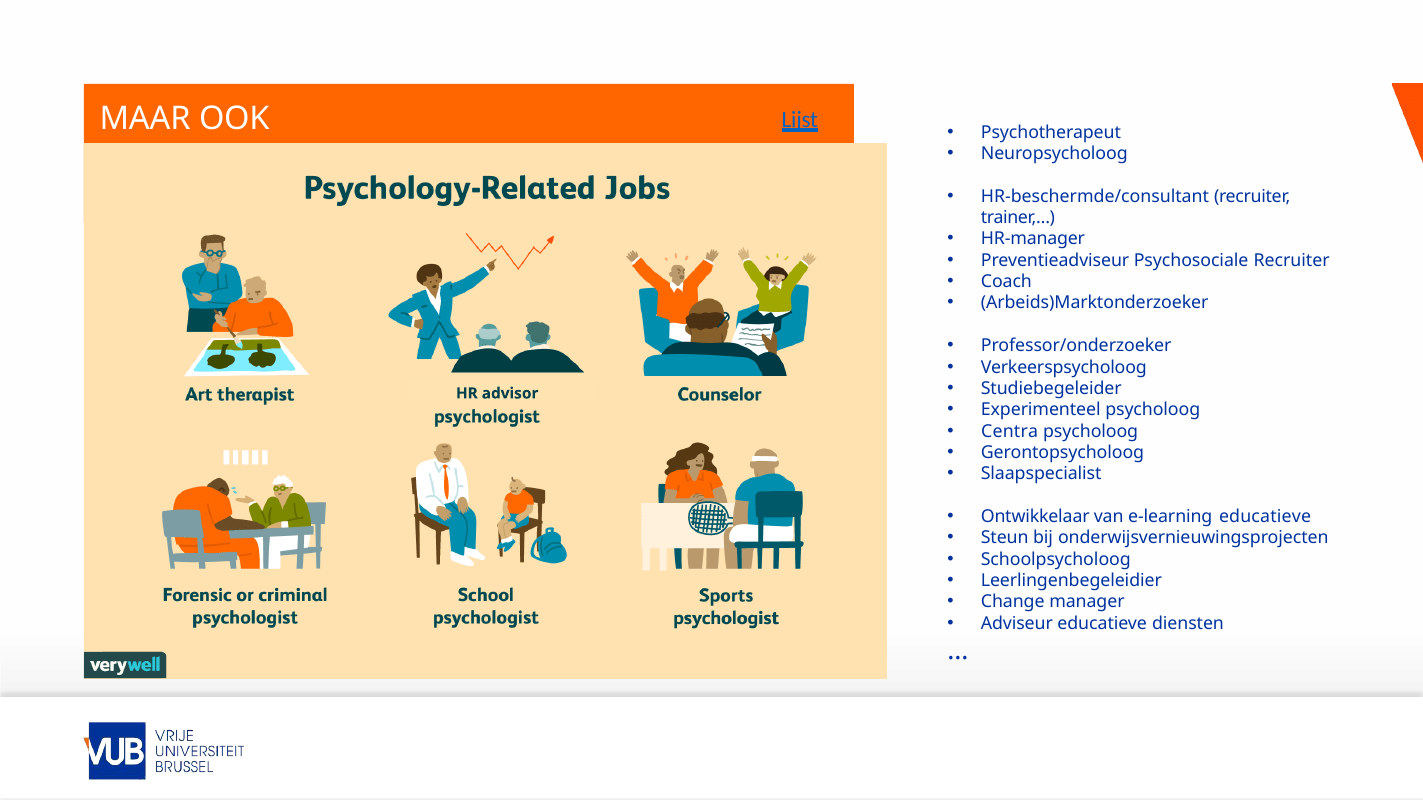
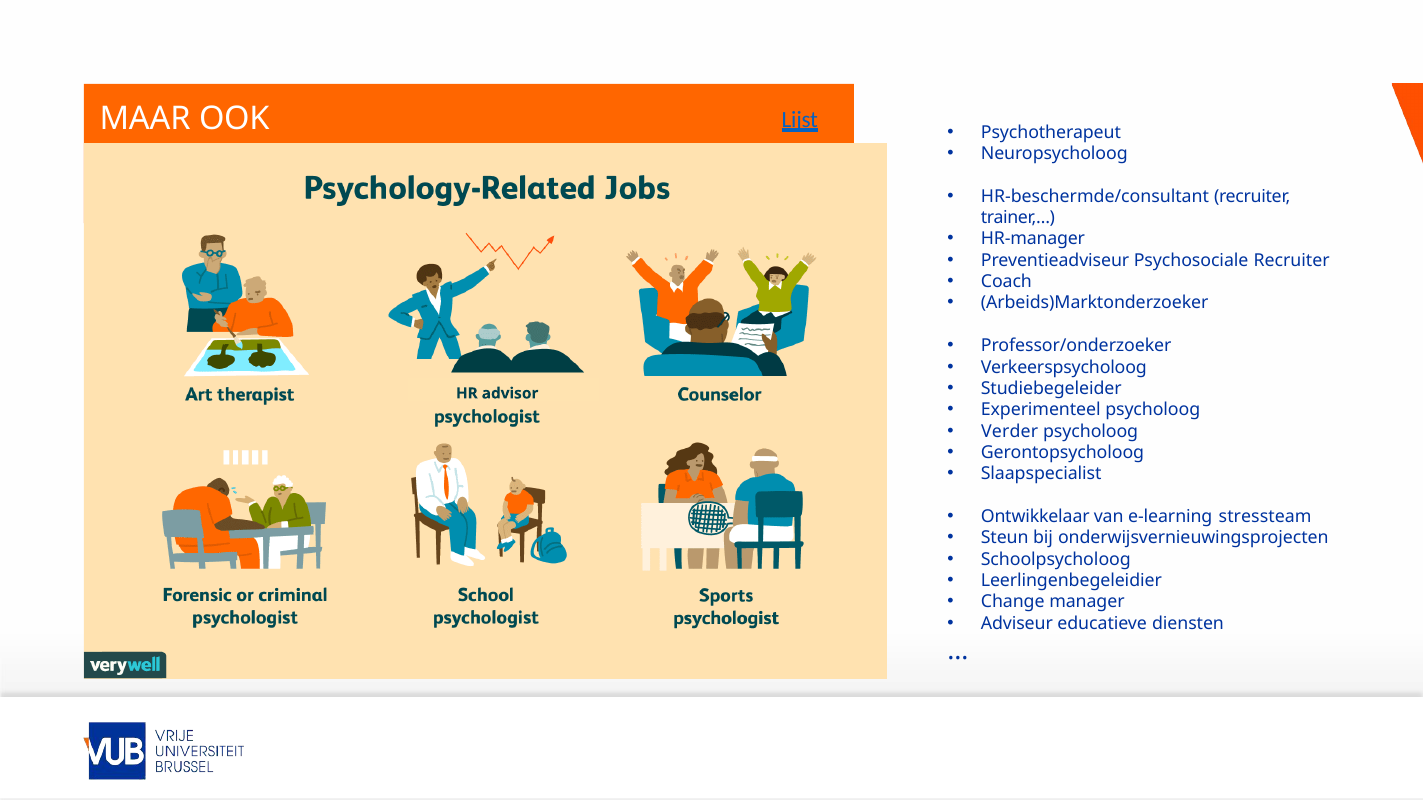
Centra: Centra -> Verder (1010, 432)
e-learning educatieve: educatieve -> stressteam (1265, 517)
